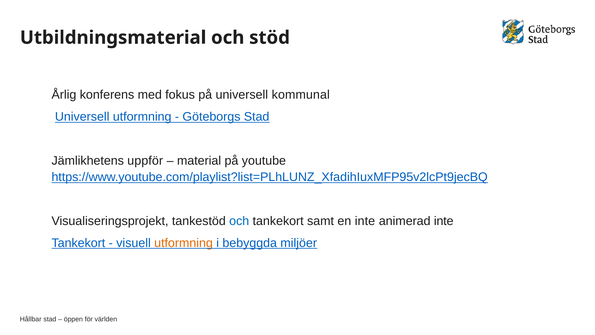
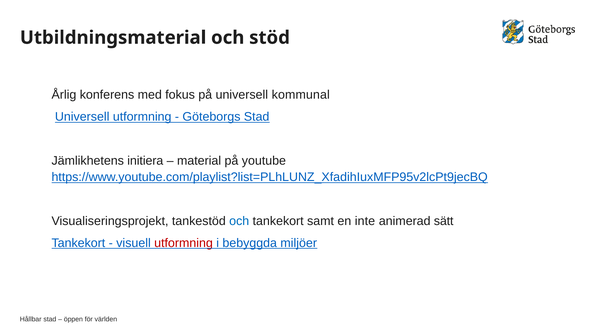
uppför: uppför -> initiera (145, 161)
animerad inte: inte -> sätt (444, 221)
utformning colour: orange -> red (184, 243)
